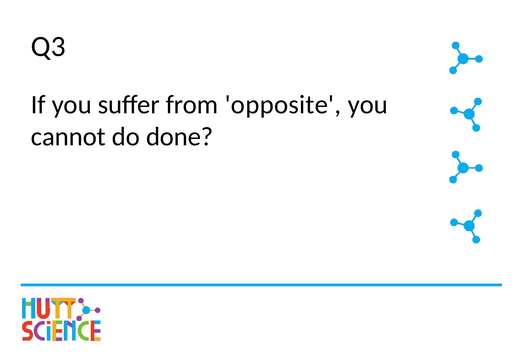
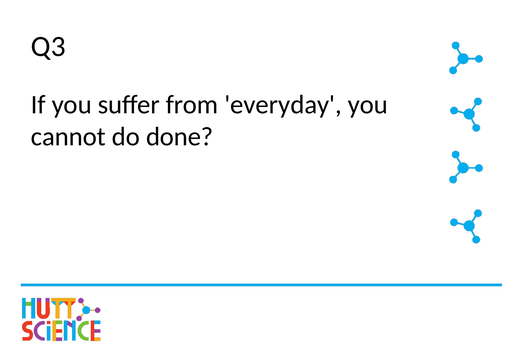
opposite: opposite -> everyday (283, 105)
